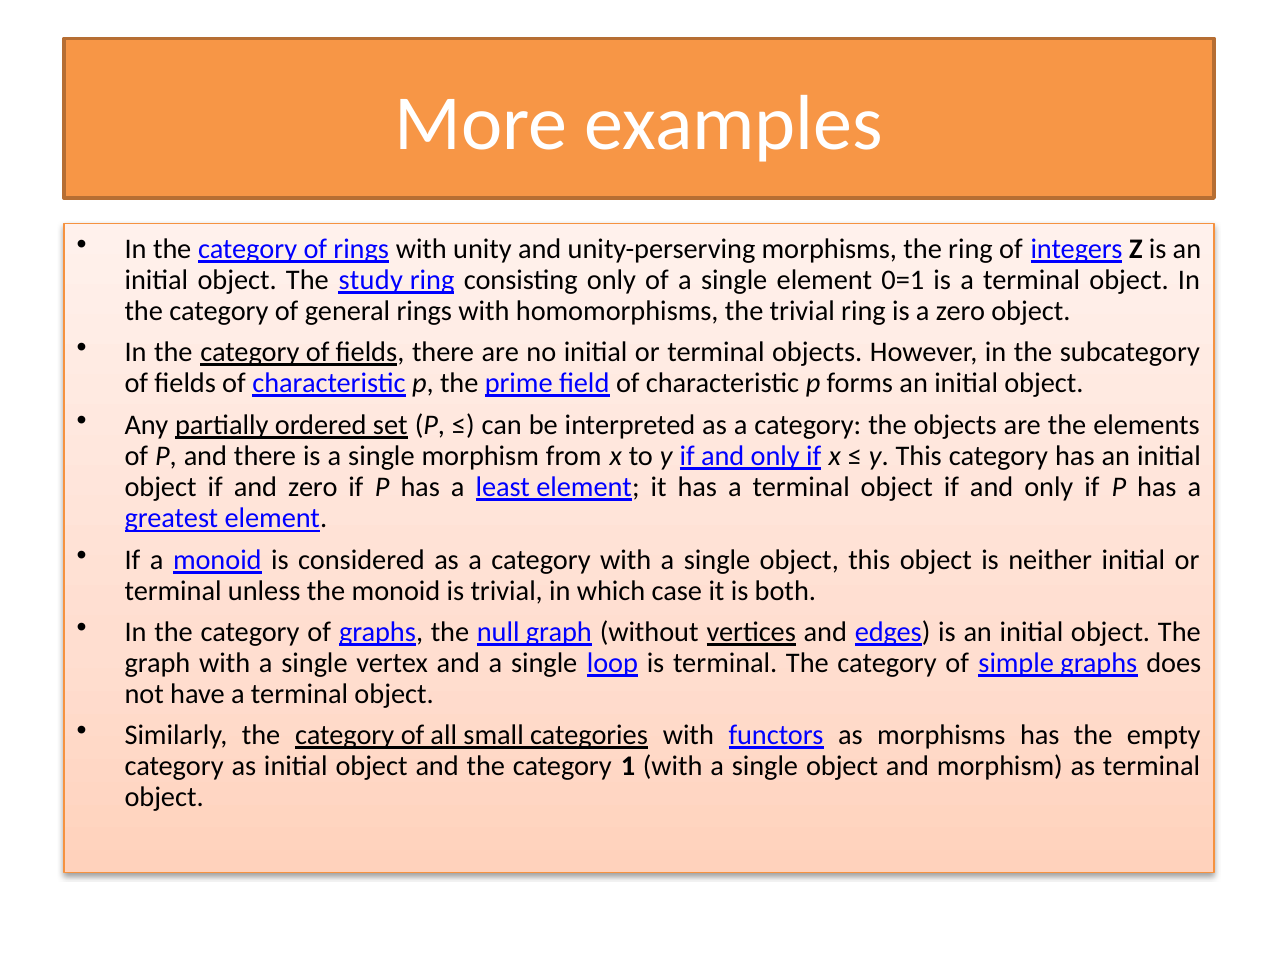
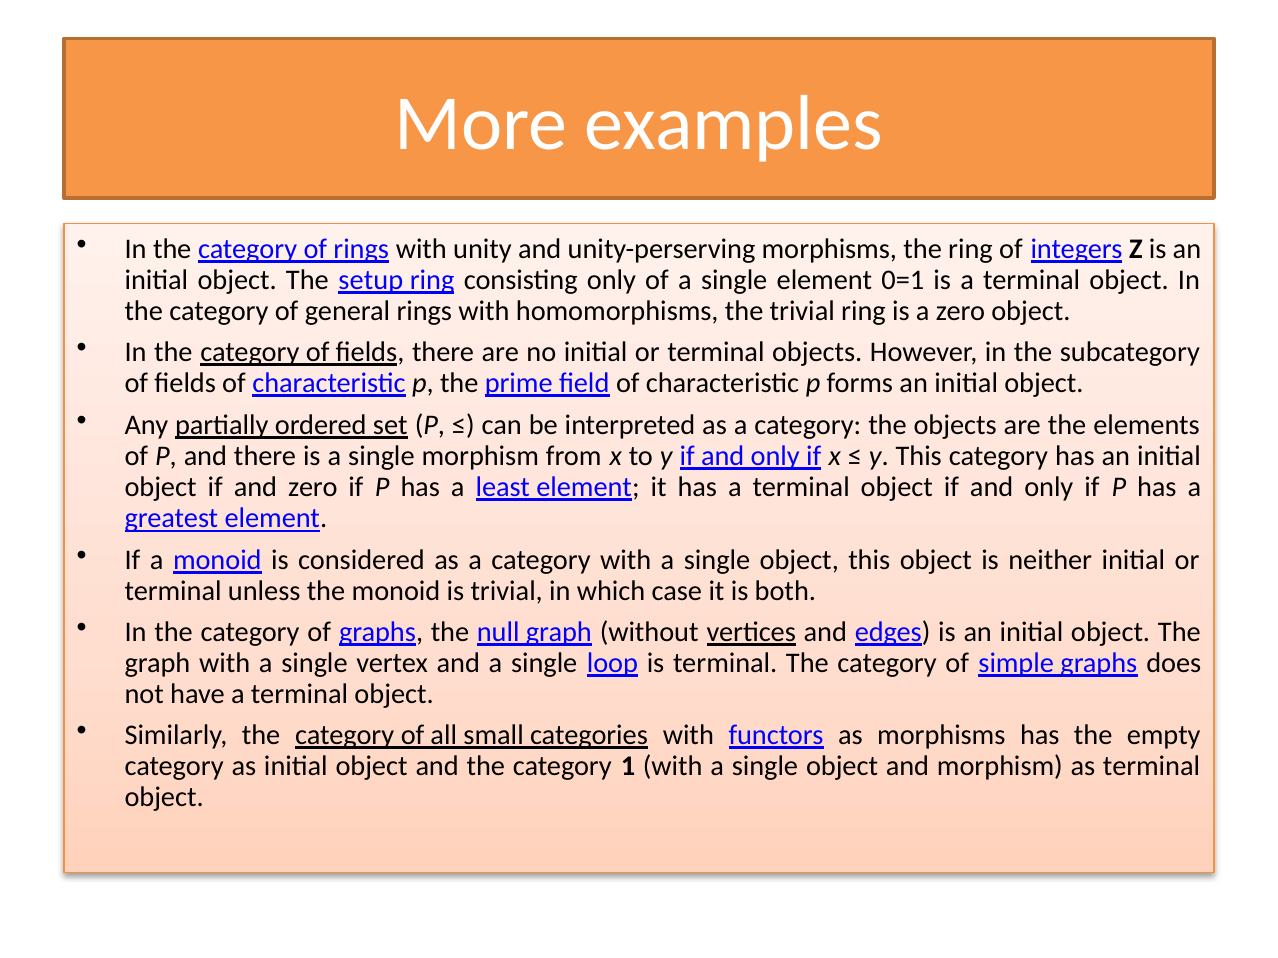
study: study -> setup (371, 280)
